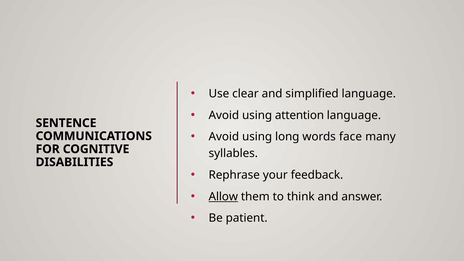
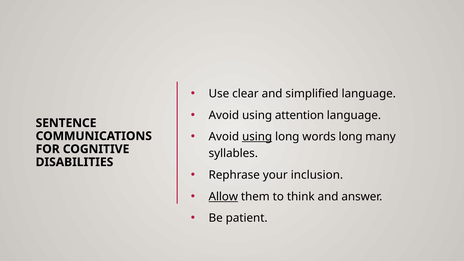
using underline: none -> present (257, 137)
words face: face -> long (351, 137)
feedback: feedback -> inclusion (317, 175)
